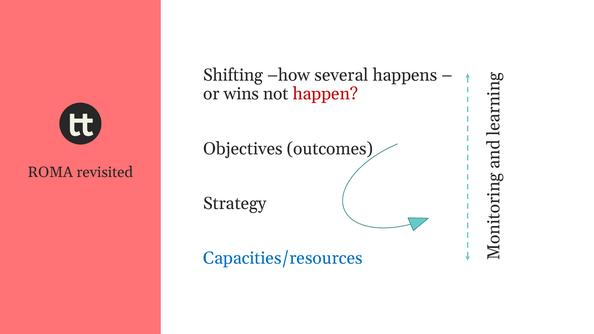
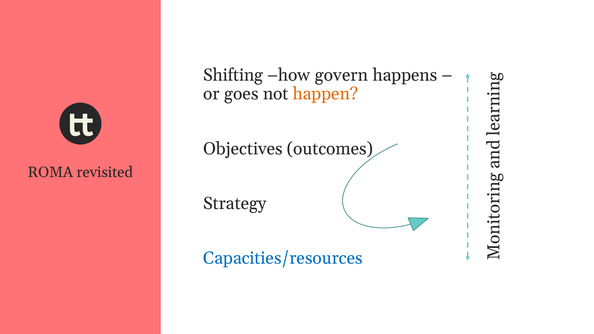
several: several -> govern (341, 75)
wins: wins -> goes (241, 94)
happen colour: red -> orange (325, 94)
